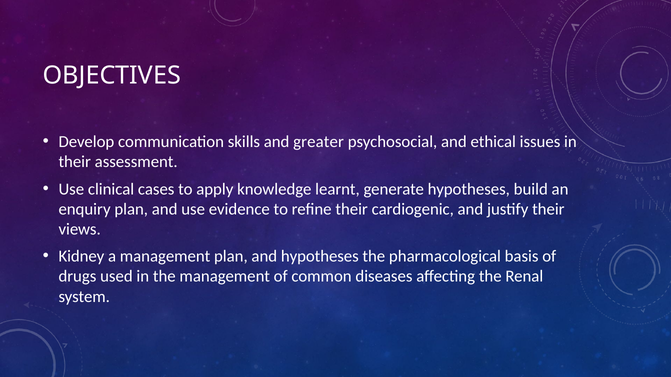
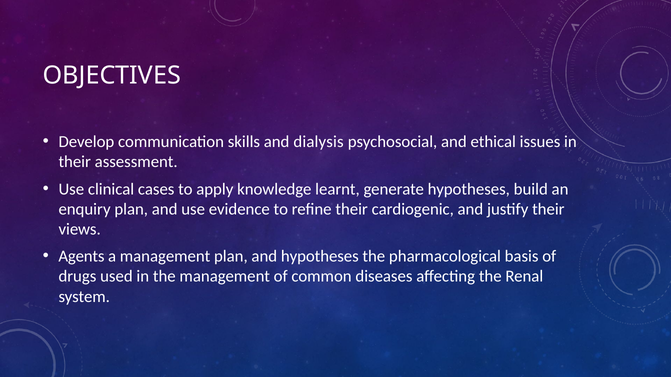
greater: greater -> dialysis (319, 142)
Kidney: Kidney -> Agents (81, 257)
